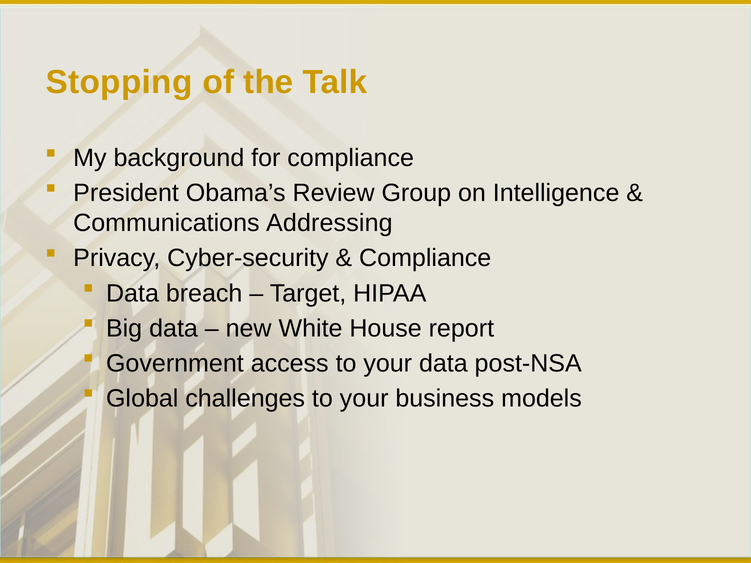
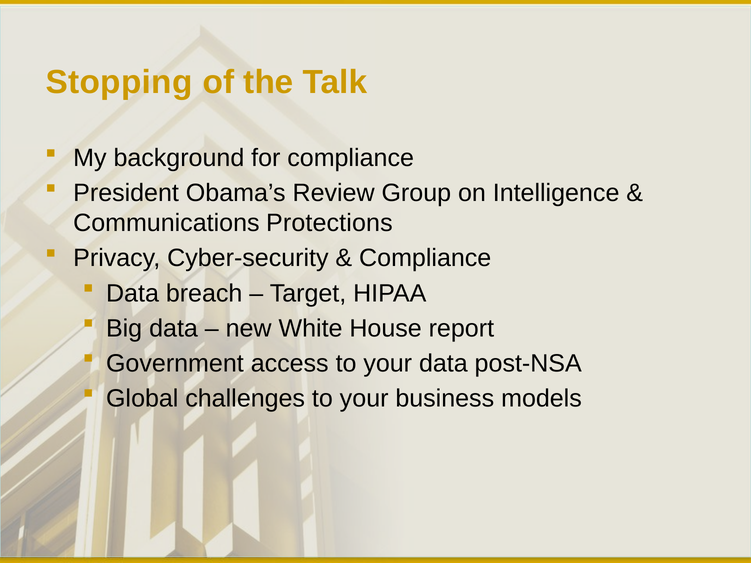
Addressing: Addressing -> Protections (329, 223)
